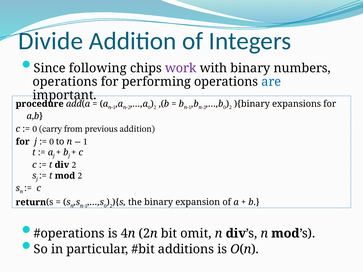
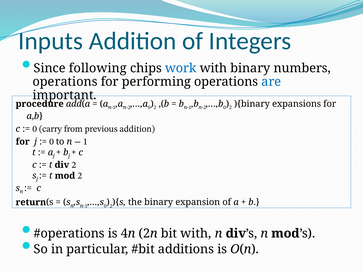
Divide: Divide -> Inputs (51, 41)
work colour: purple -> blue (181, 68)
bit omit: omit -> with (196, 234)
